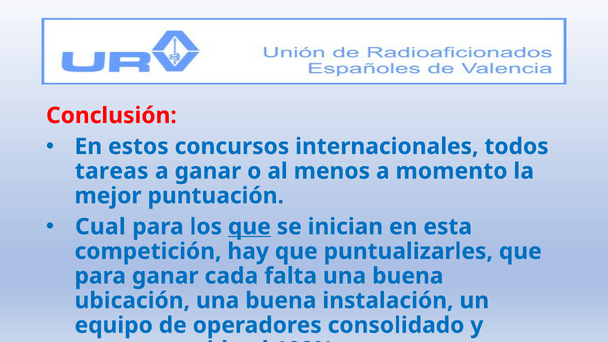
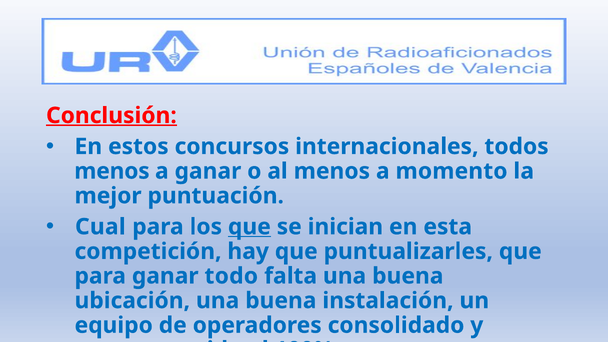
Conclusión underline: none -> present (111, 116)
tareas: tareas -> menos (112, 171)
cada: cada -> todo (231, 276)
